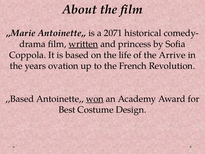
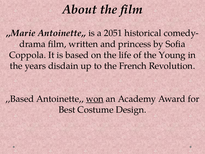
2071: 2071 -> 2051 (113, 33)
written underline: present -> none (83, 44)
Arrive: Arrive -> Young (172, 55)
ovation: ovation -> disdain (63, 66)
